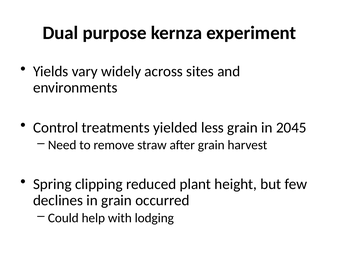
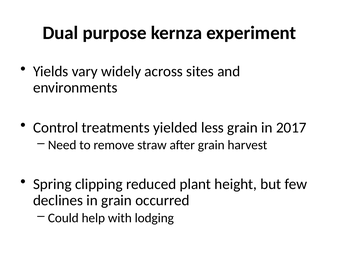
2045: 2045 -> 2017 (291, 127)
